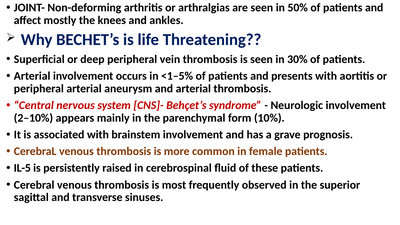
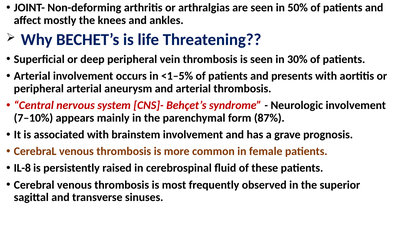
2–10%: 2–10% -> 7–10% (33, 118)
10%: 10% -> 87% (269, 118)
IL-5: IL-5 -> IL-8 (22, 168)
